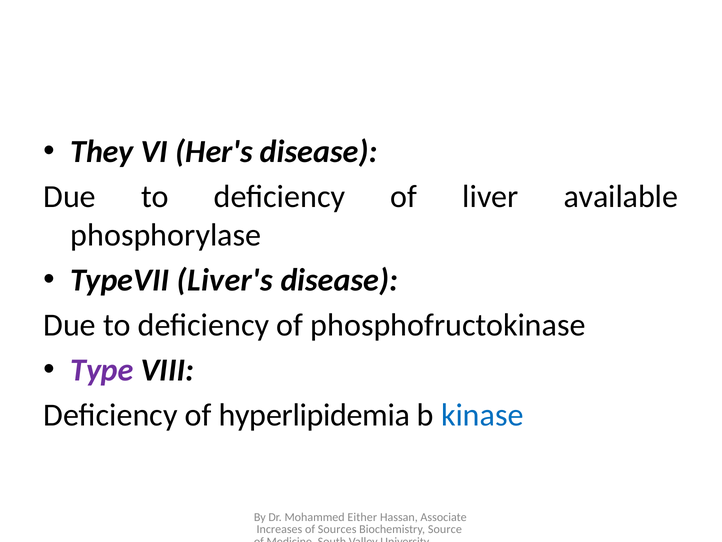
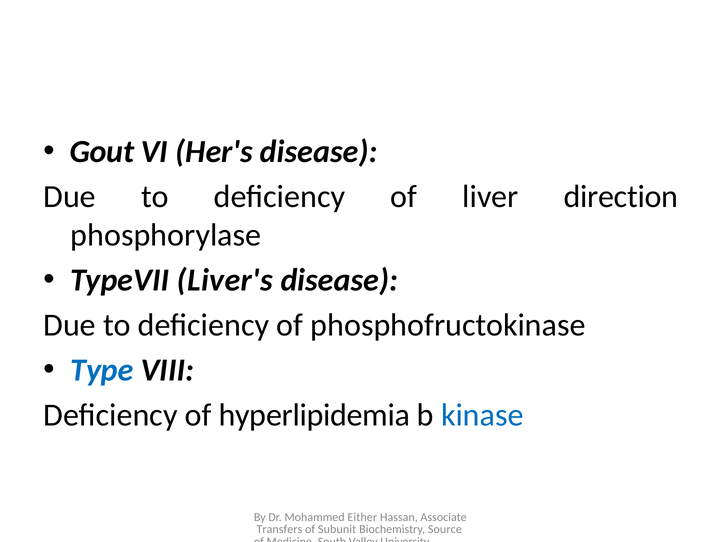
They: They -> Gout (102, 151)
available: available -> direction (621, 196)
Type colour: purple -> blue (102, 370)
Increases: Increases -> Transfers (279, 529)
Sources: Sources -> Subunit (337, 529)
